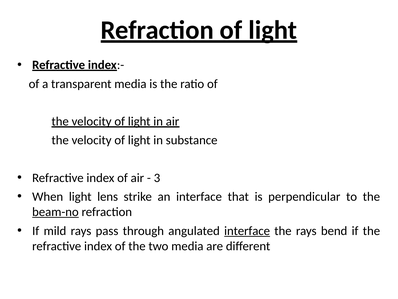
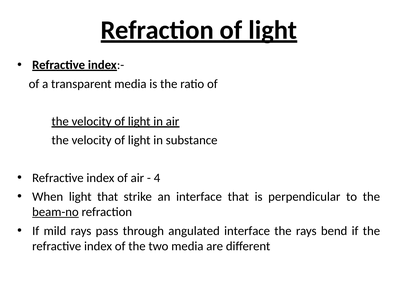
3: 3 -> 4 (157, 178)
light lens: lens -> that (108, 196)
interface underline: present -> none (247, 230)
